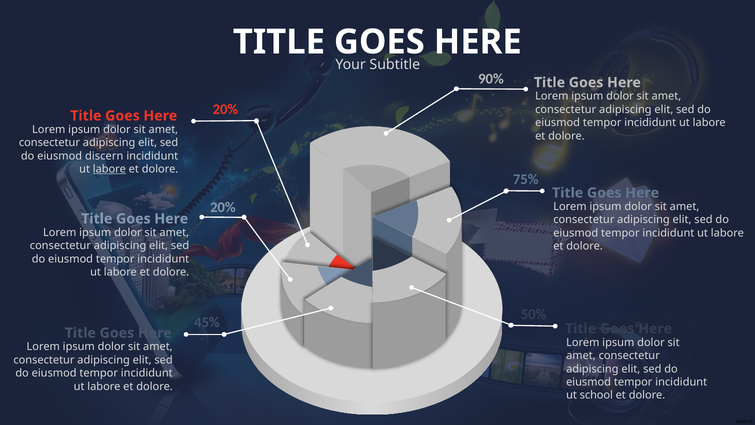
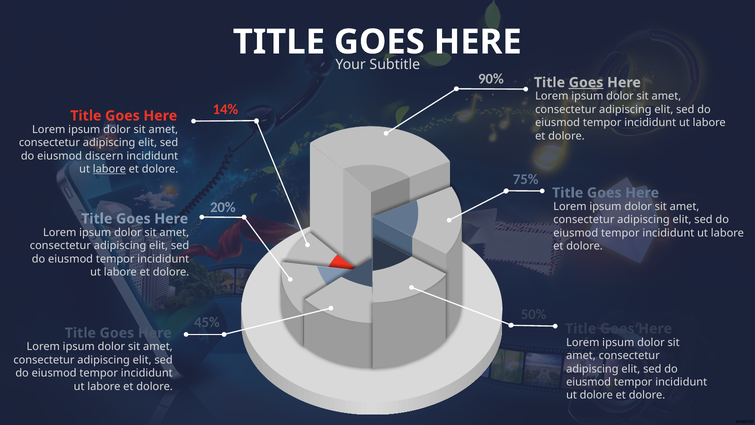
Goes underline: none -> present (586, 82)
20%: 20% -> 14% (225, 109)
ut school: school -> dolore (596, 395)
